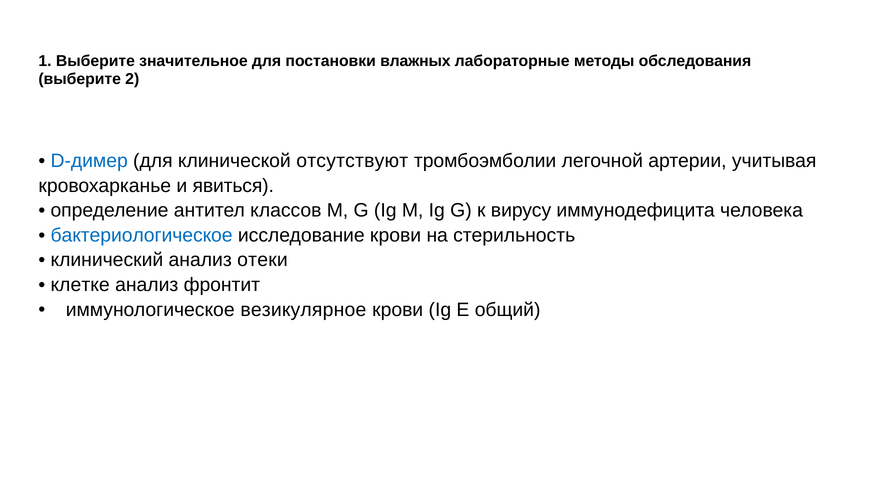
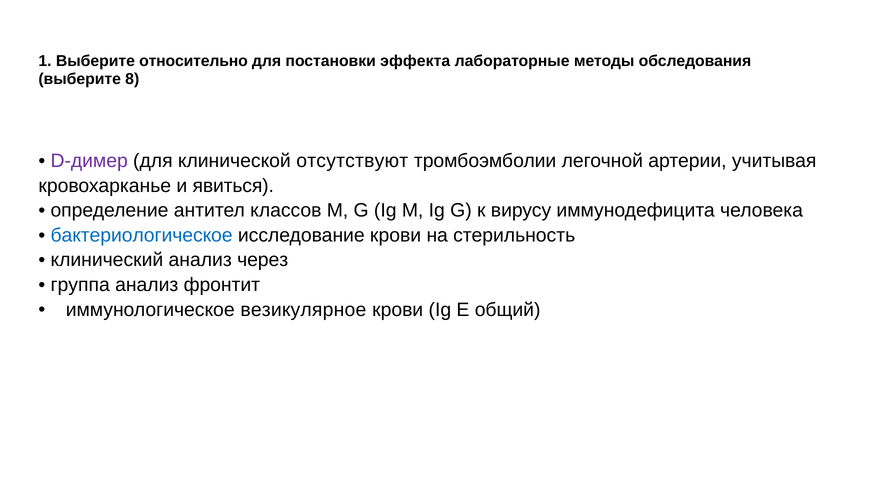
значительное: значительное -> относительно (193, 61)
влажных: влажных -> эффекта (415, 61)
2: 2 -> 8 (132, 79)
D-димер colour: blue -> purple (89, 161)
отеки: отеки -> через (263, 260)
клетке: клетке -> группа (80, 285)
